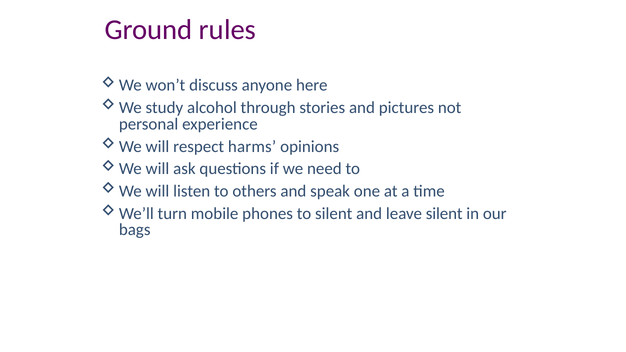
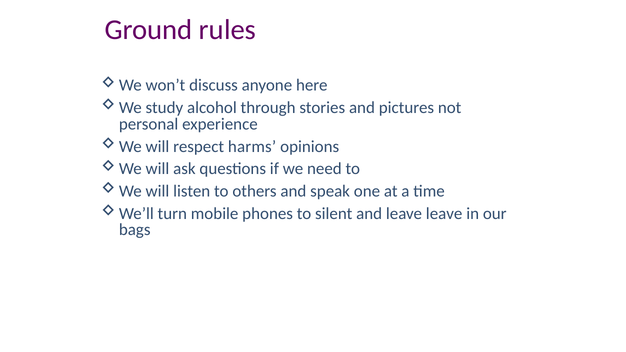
leave silent: silent -> leave (444, 213)
